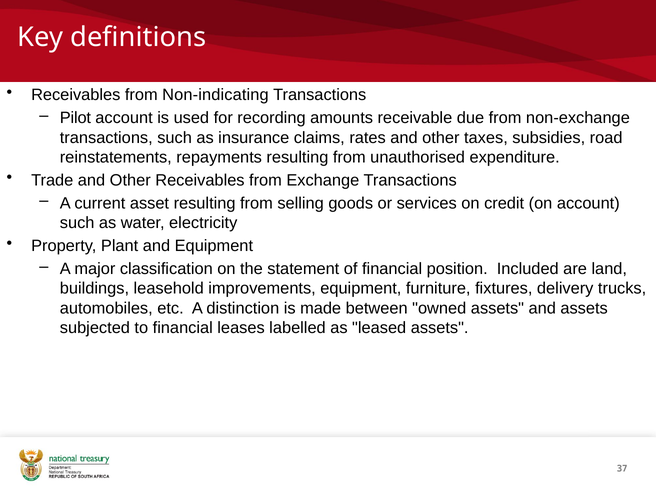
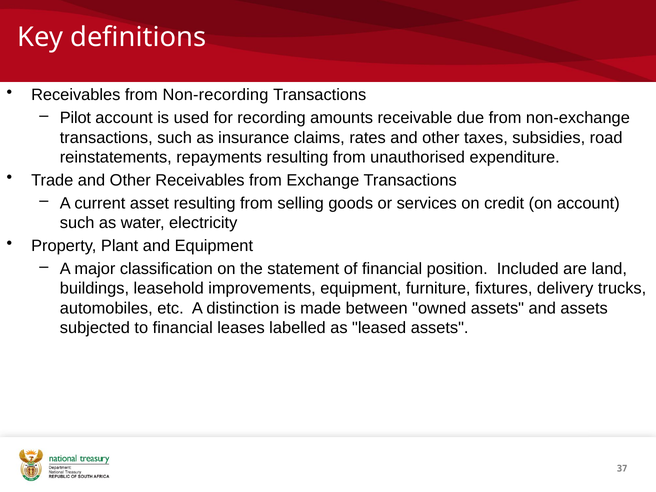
Non-indicating: Non-indicating -> Non-recording (215, 95)
